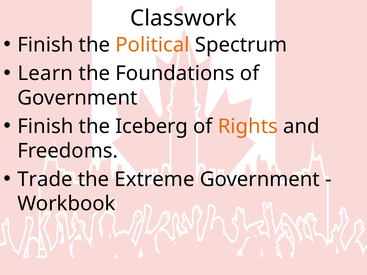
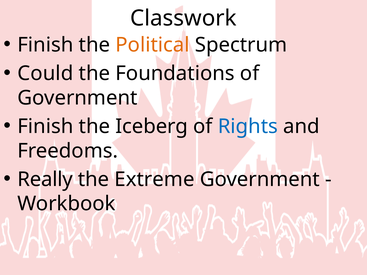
Learn: Learn -> Could (45, 73)
Rights colour: orange -> blue (248, 126)
Trade: Trade -> Really (45, 179)
